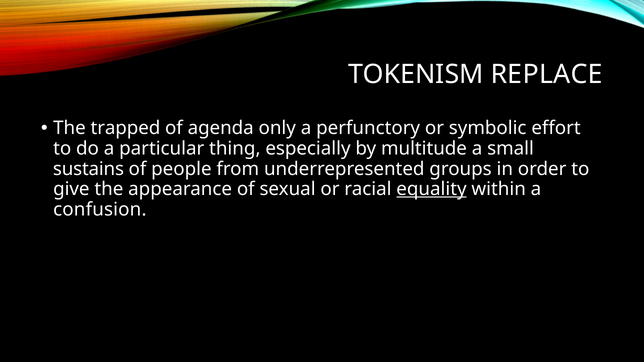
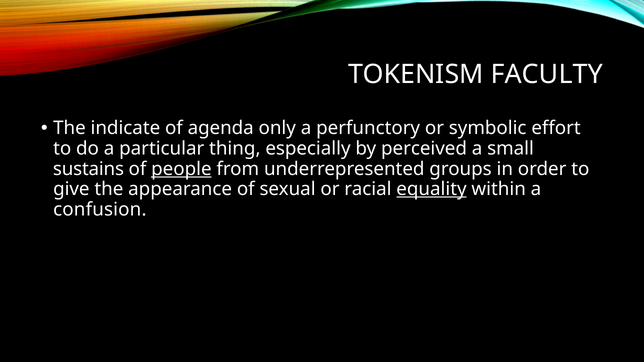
REPLACE: REPLACE -> FACULTY (547, 74)
trapped: trapped -> indicate (125, 128)
multitude: multitude -> perceived (424, 149)
people underline: none -> present (181, 169)
